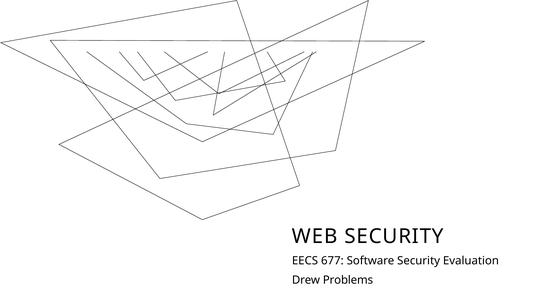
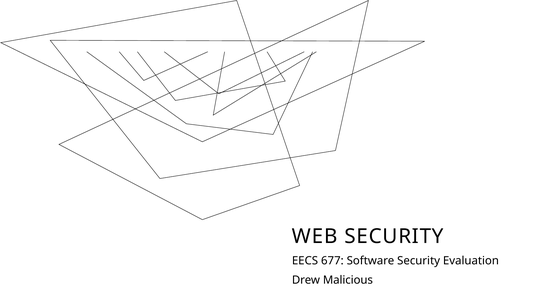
Problems: Problems -> Malicious (348, 280)
